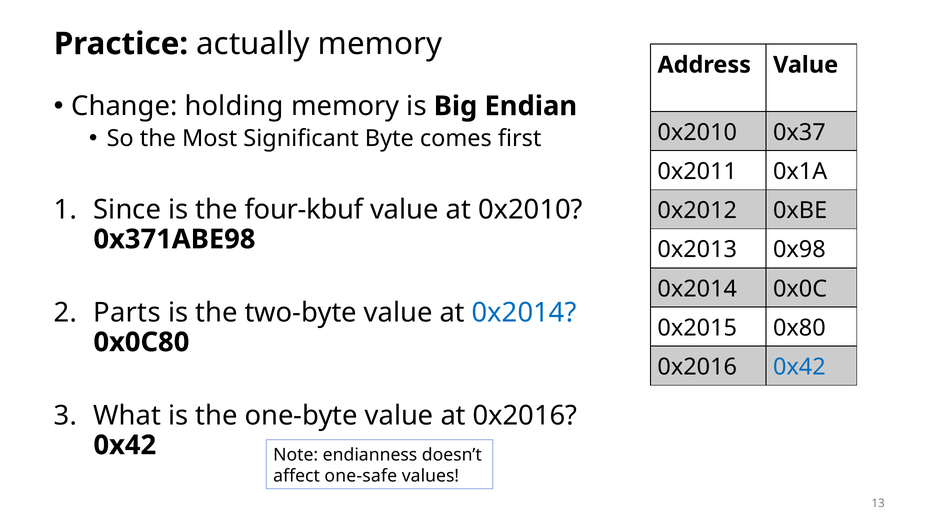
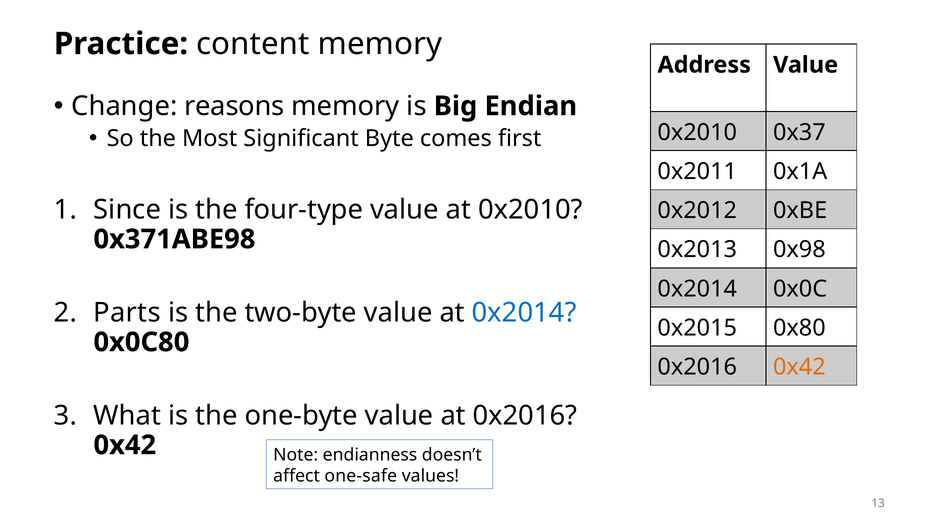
actually: actually -> content (253, 44)
holding: holding -> reasons (234, 106)
four-kbuf: four-kbuf -> four-type (304, 210)
0x42 colour: blue -> orange (799, 367)
